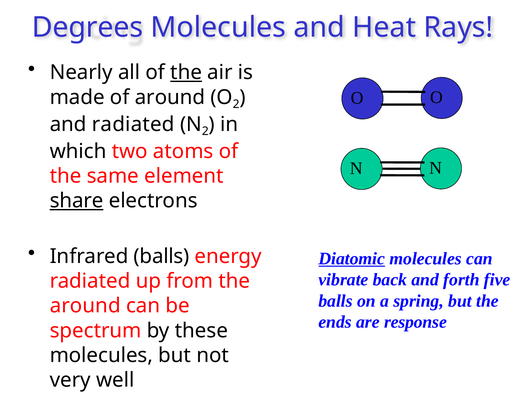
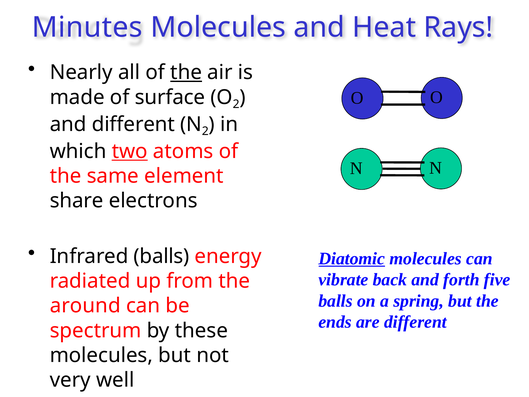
Degrees: Degrees -> Minutes (87, 27)
of around: around -> surface (170, 97)
and radiated: radiated -> different (133, 124)
two underline: none -> present (130, 151)
share underline: present -> none (77, 201)
are response: response -> different (415, 322)
